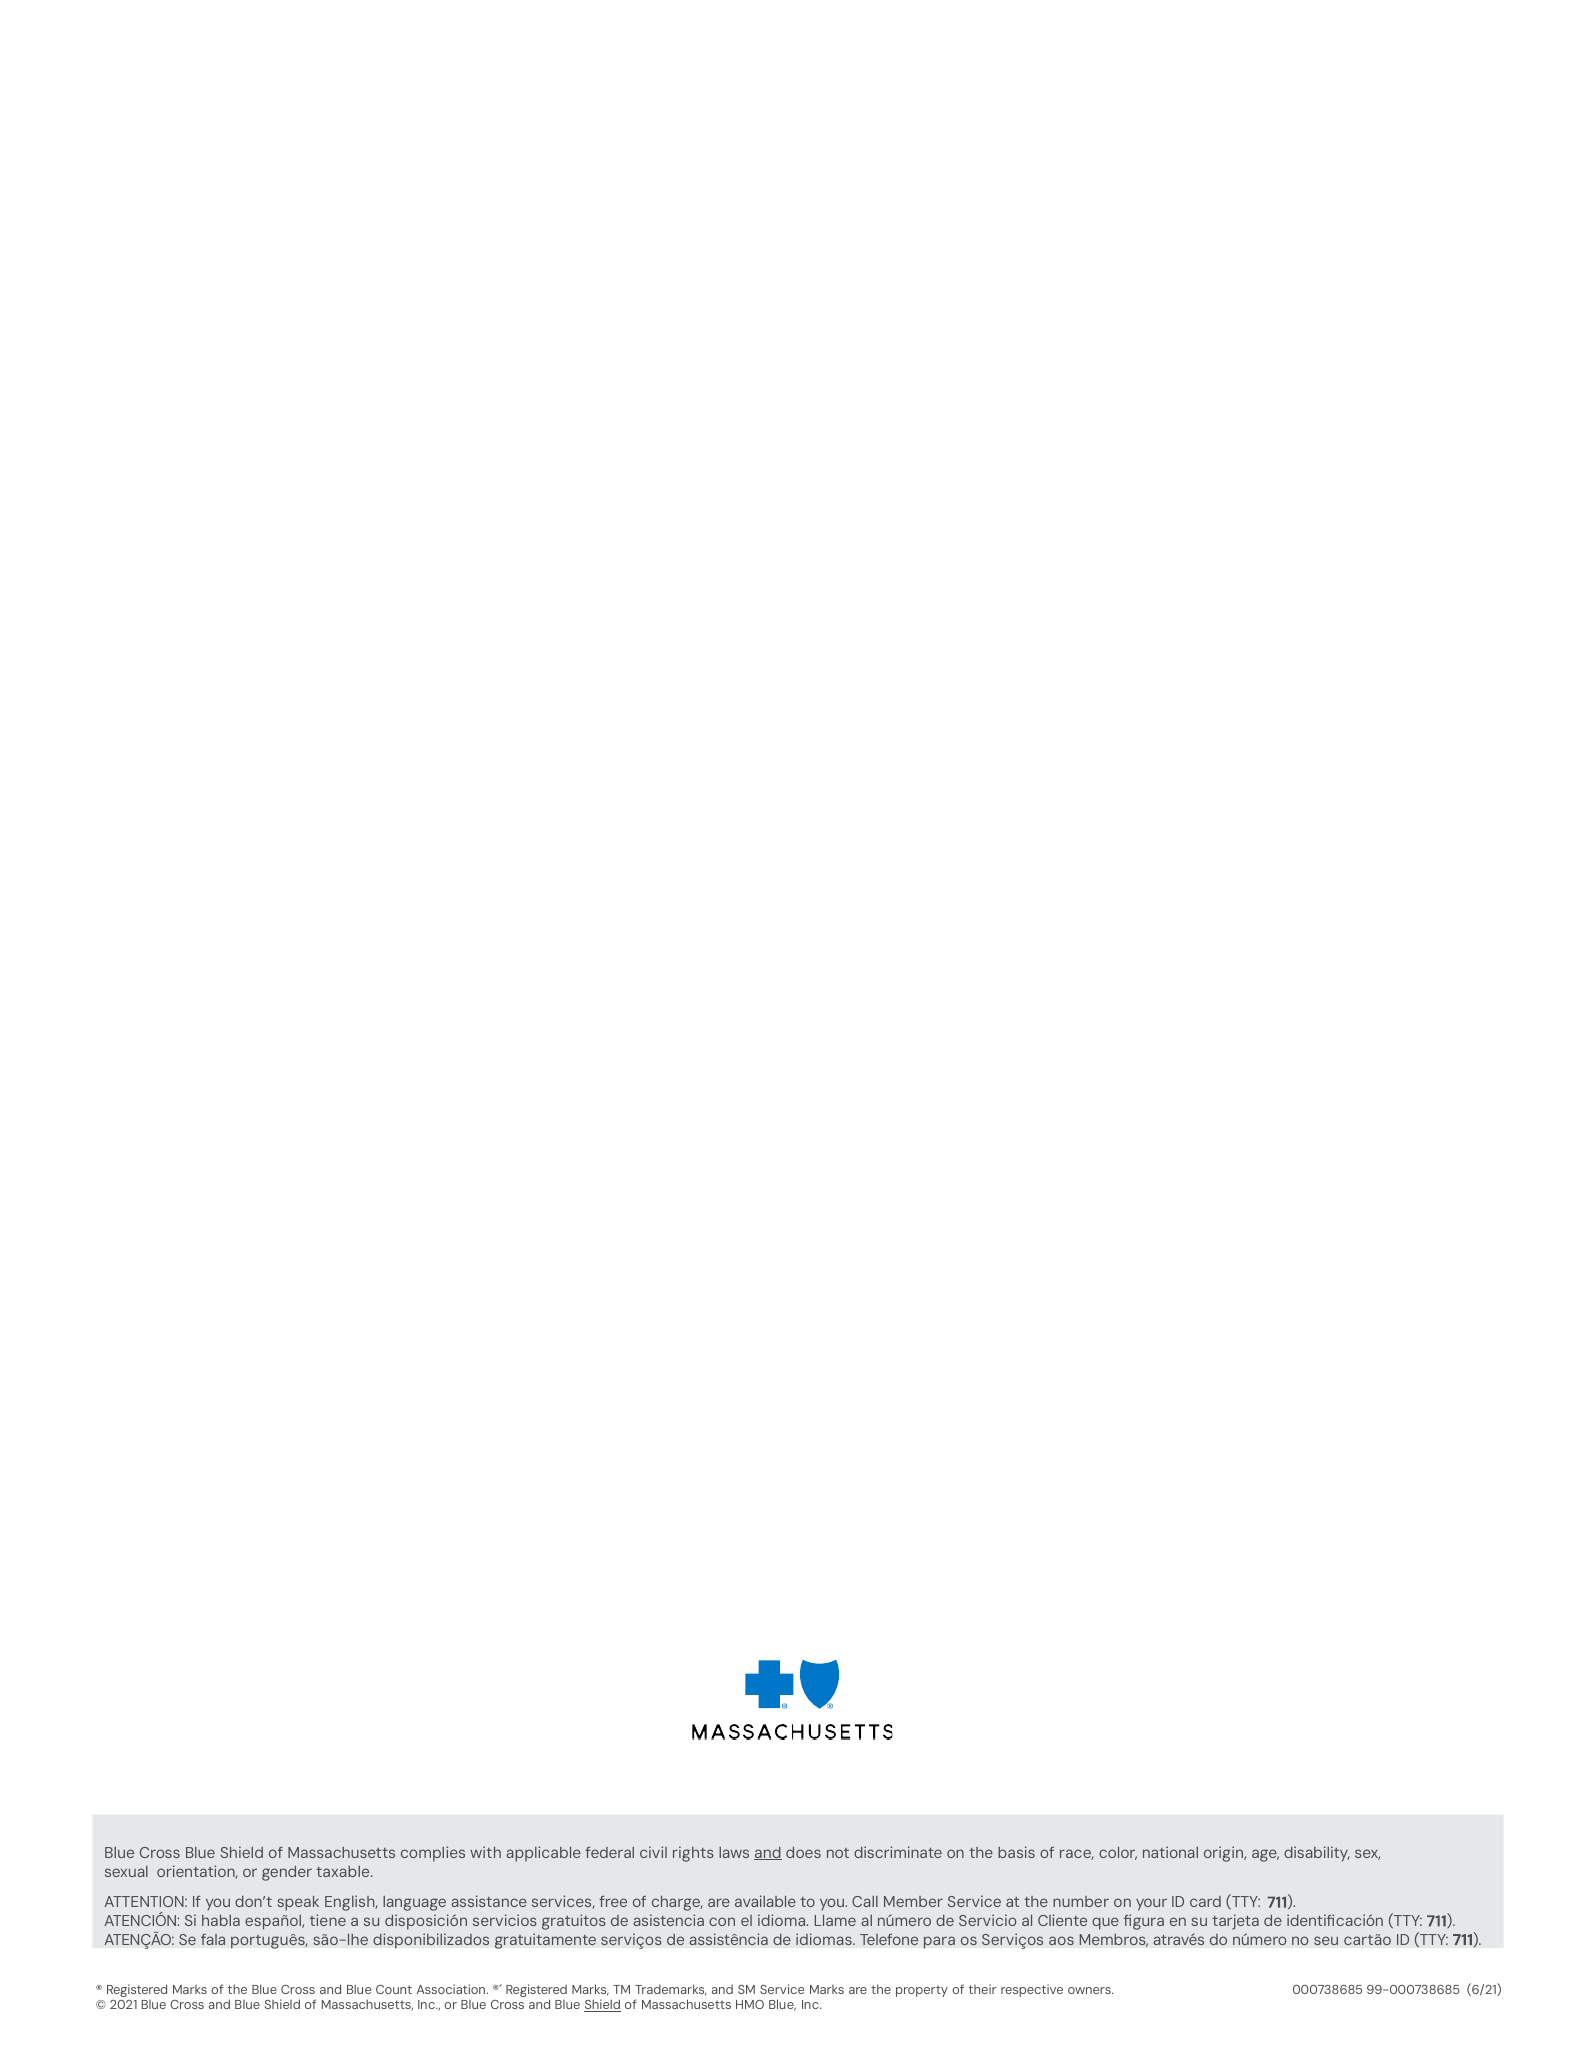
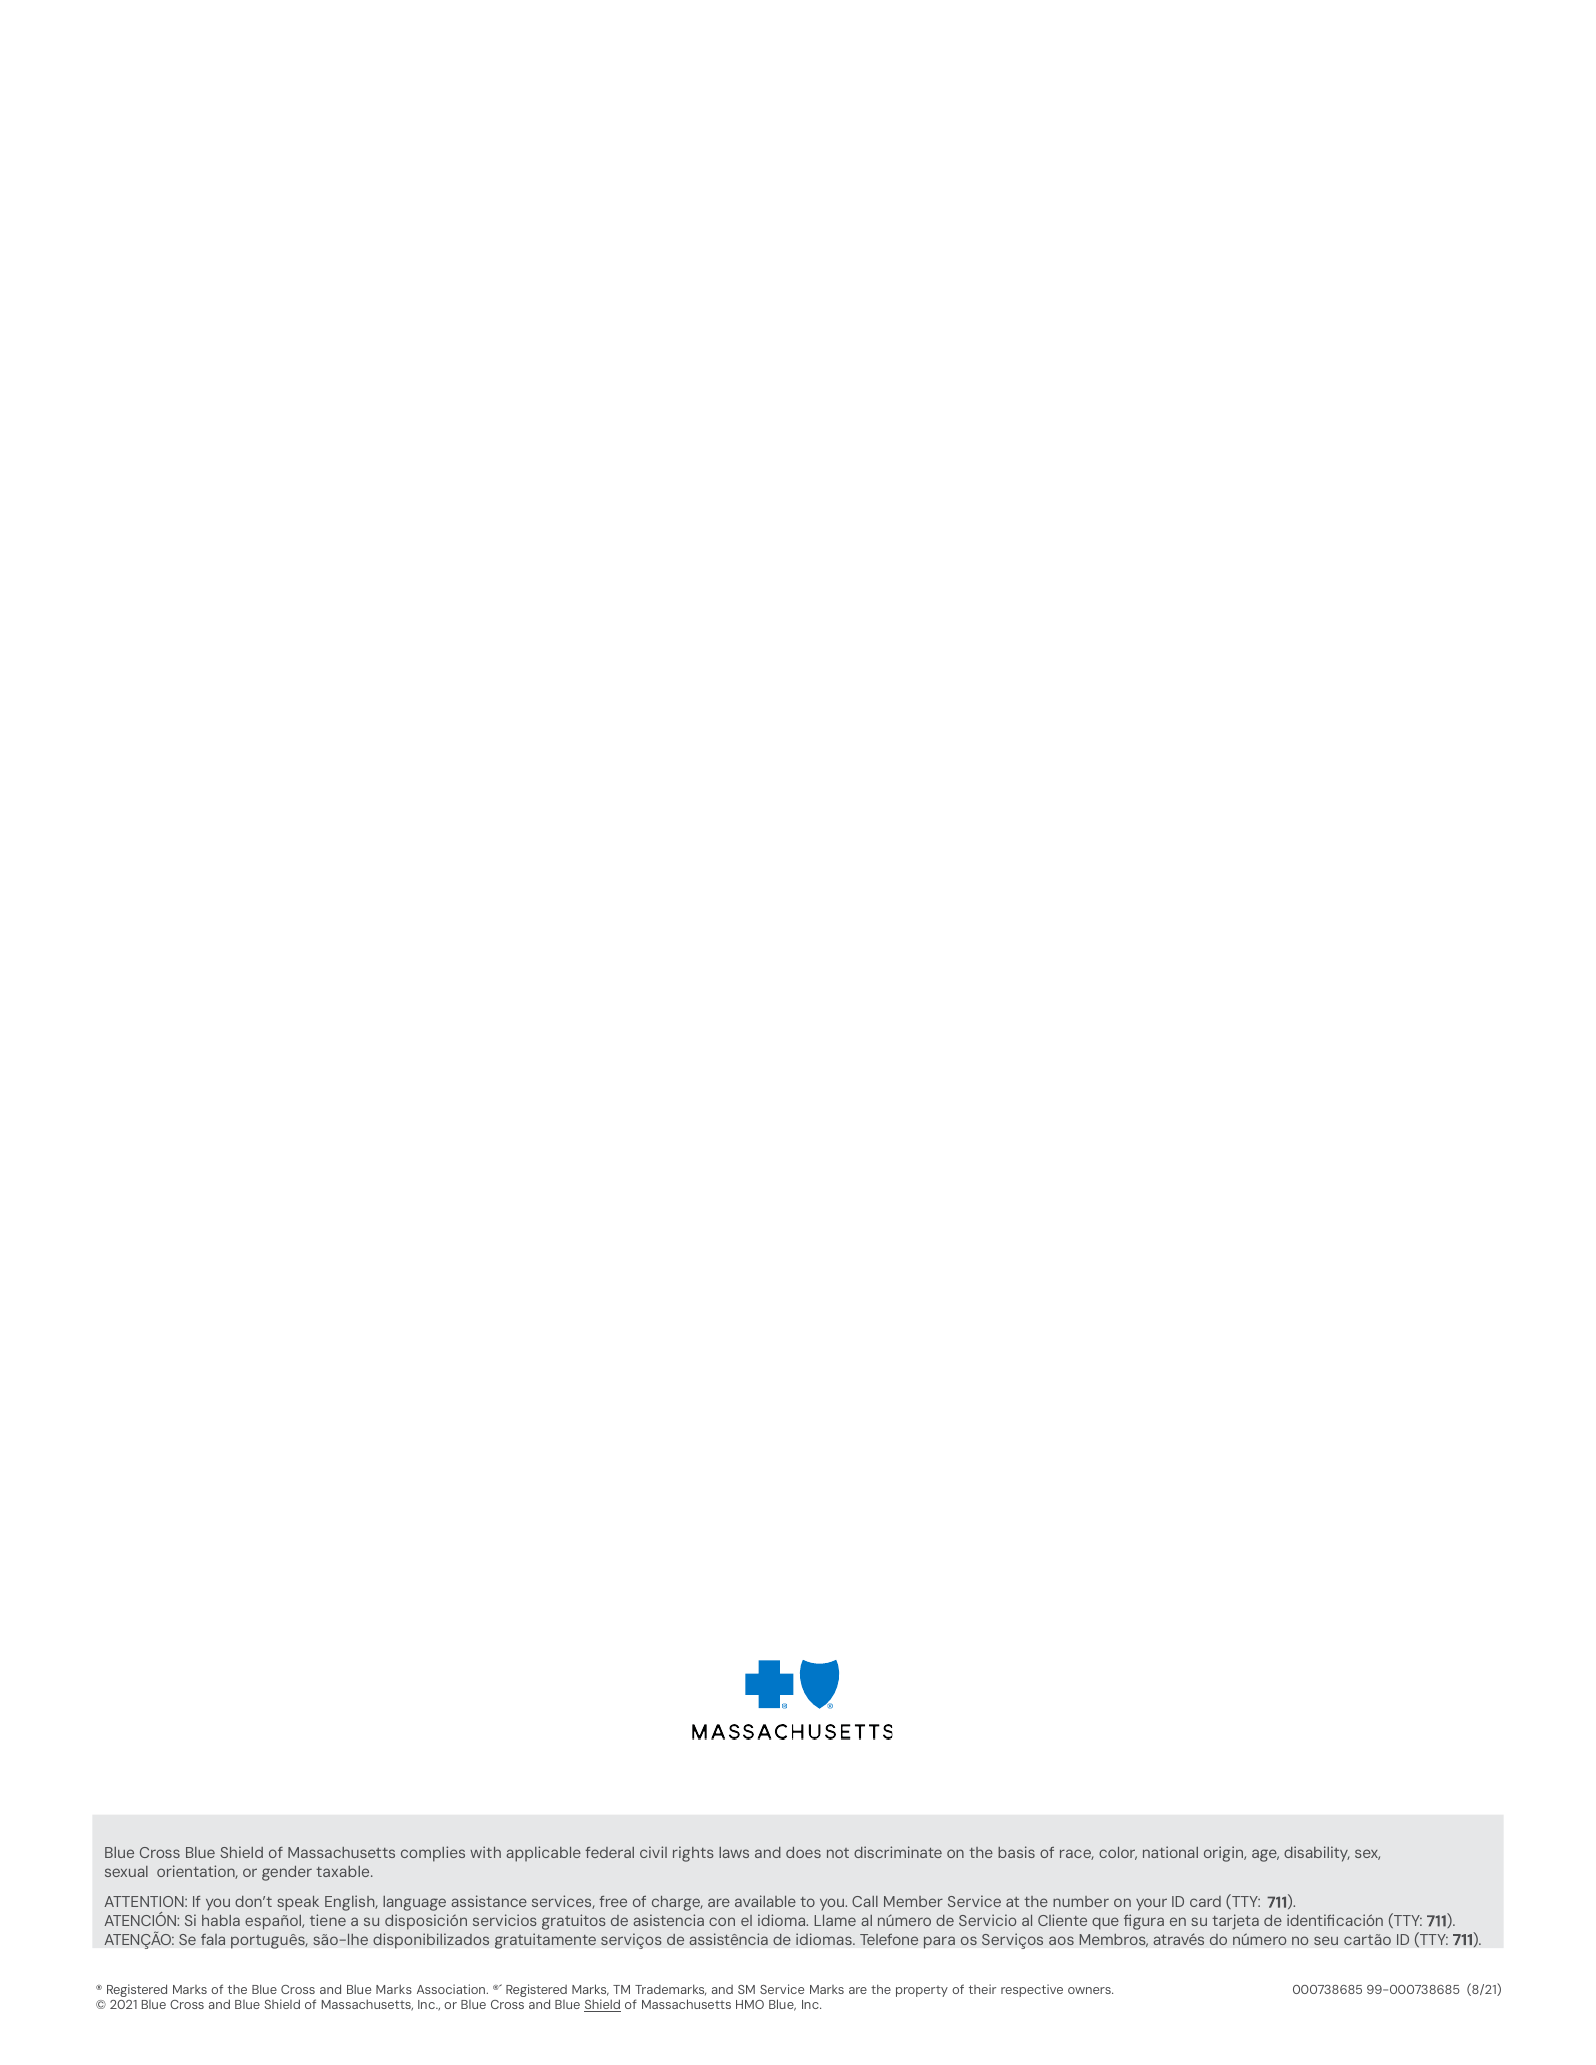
and underline: present -> none (768, 1853)
Blue Count: Count -> Marks (394, 1990)
6/21: 6/21 -> 8/21 (1484, 1990)
